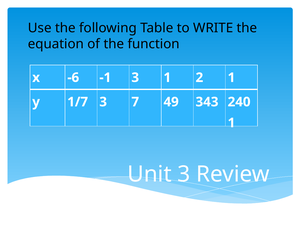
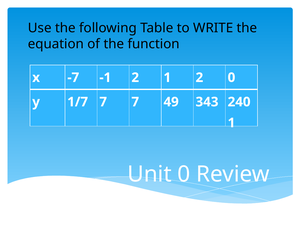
-6: -6 -> -7 (73, 78)
-1 3: 3 -> 2 (135, 78)
2 1: 1 -> 0 (231, 78)
1/7 3: 3 -> 7 (103, 102)
Unit 3: 3 -> 0 (184, 174)
